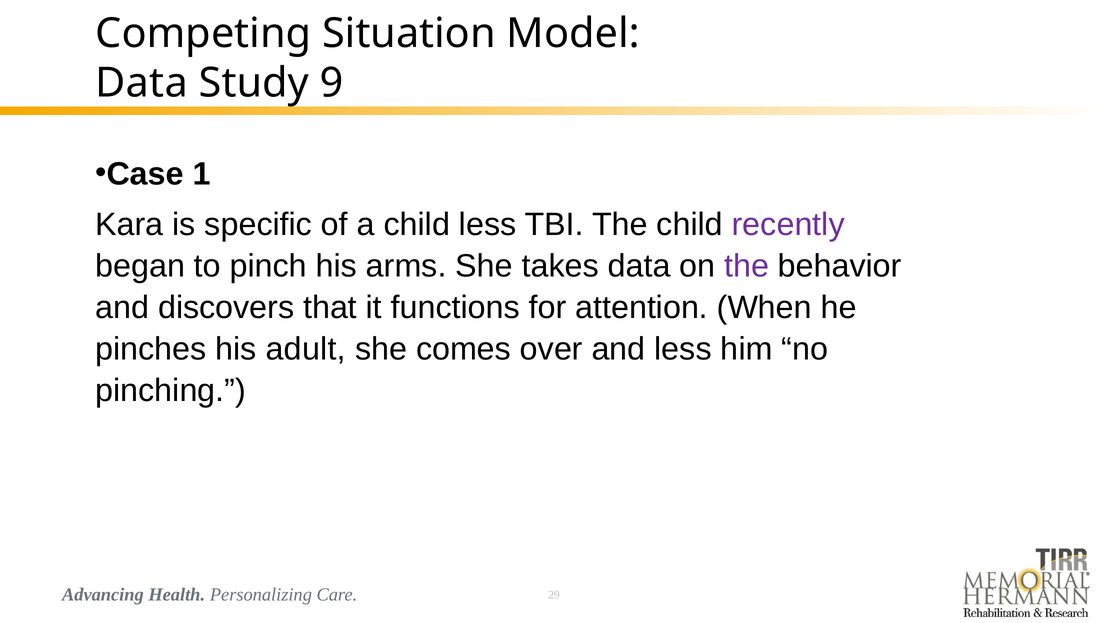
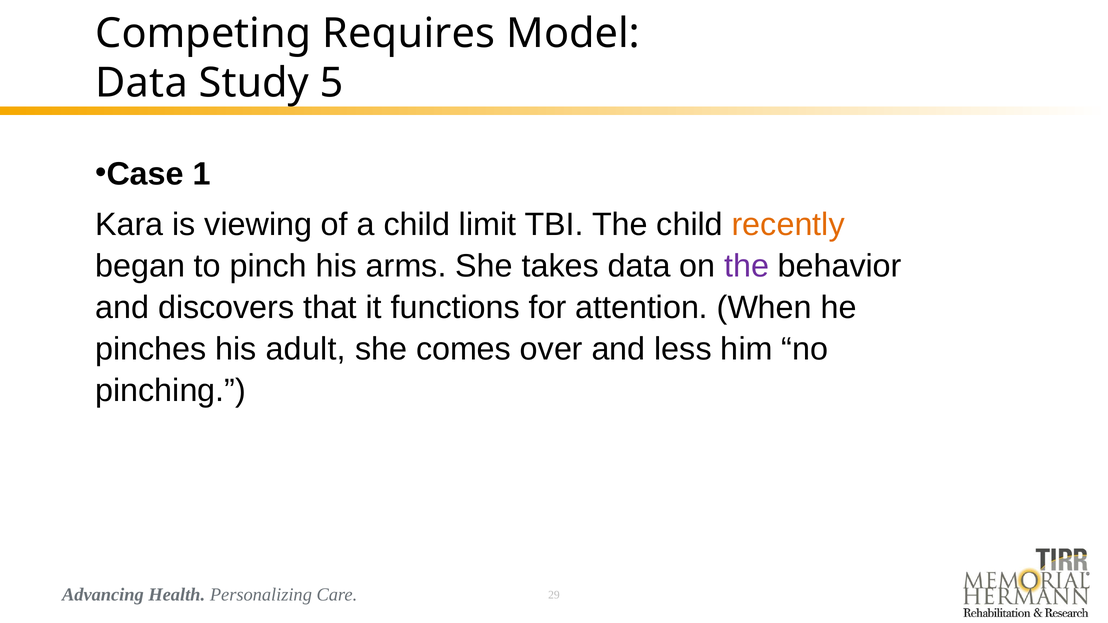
Situation: Situation -> Requires (409, 33)
9: 9 -> 5 (332, 83)
specific: specific -> viewing (258, 225)
child less: less -> limit (488, 225)
recently colour: purple -> orange (788, 225)
